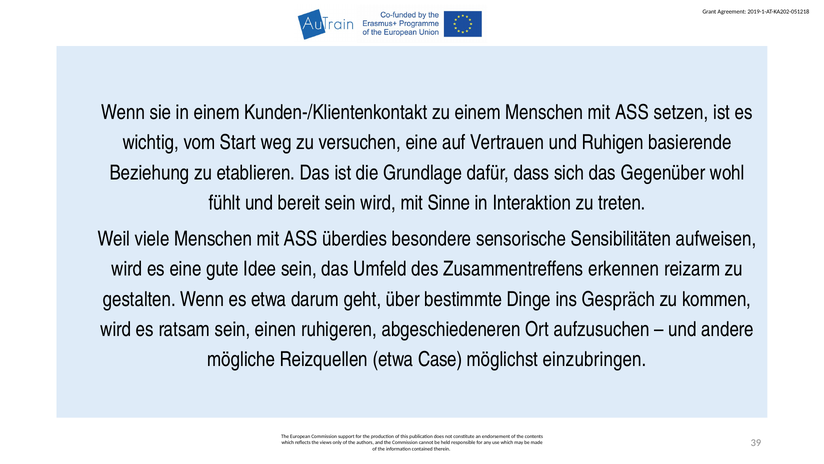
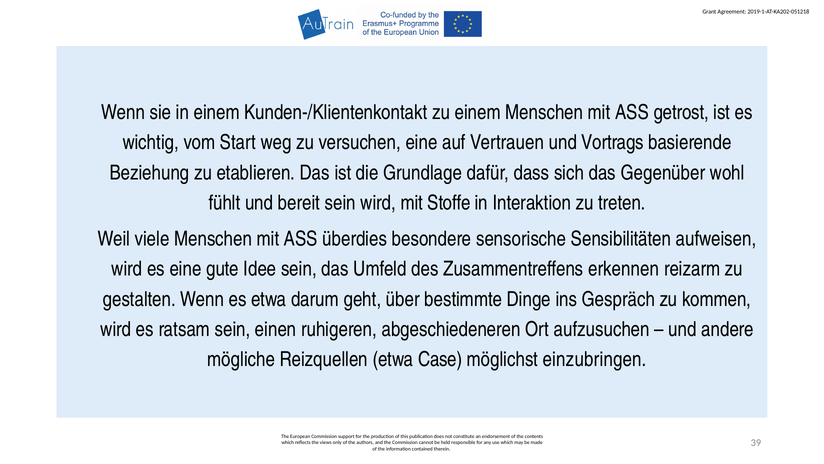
setzen: setzen -> getrost (681, 112)
Ruhigen: Ruhigen -> Vortrags (613, 142)
Sinne: Sinne -> Stoffe (449, 203)
